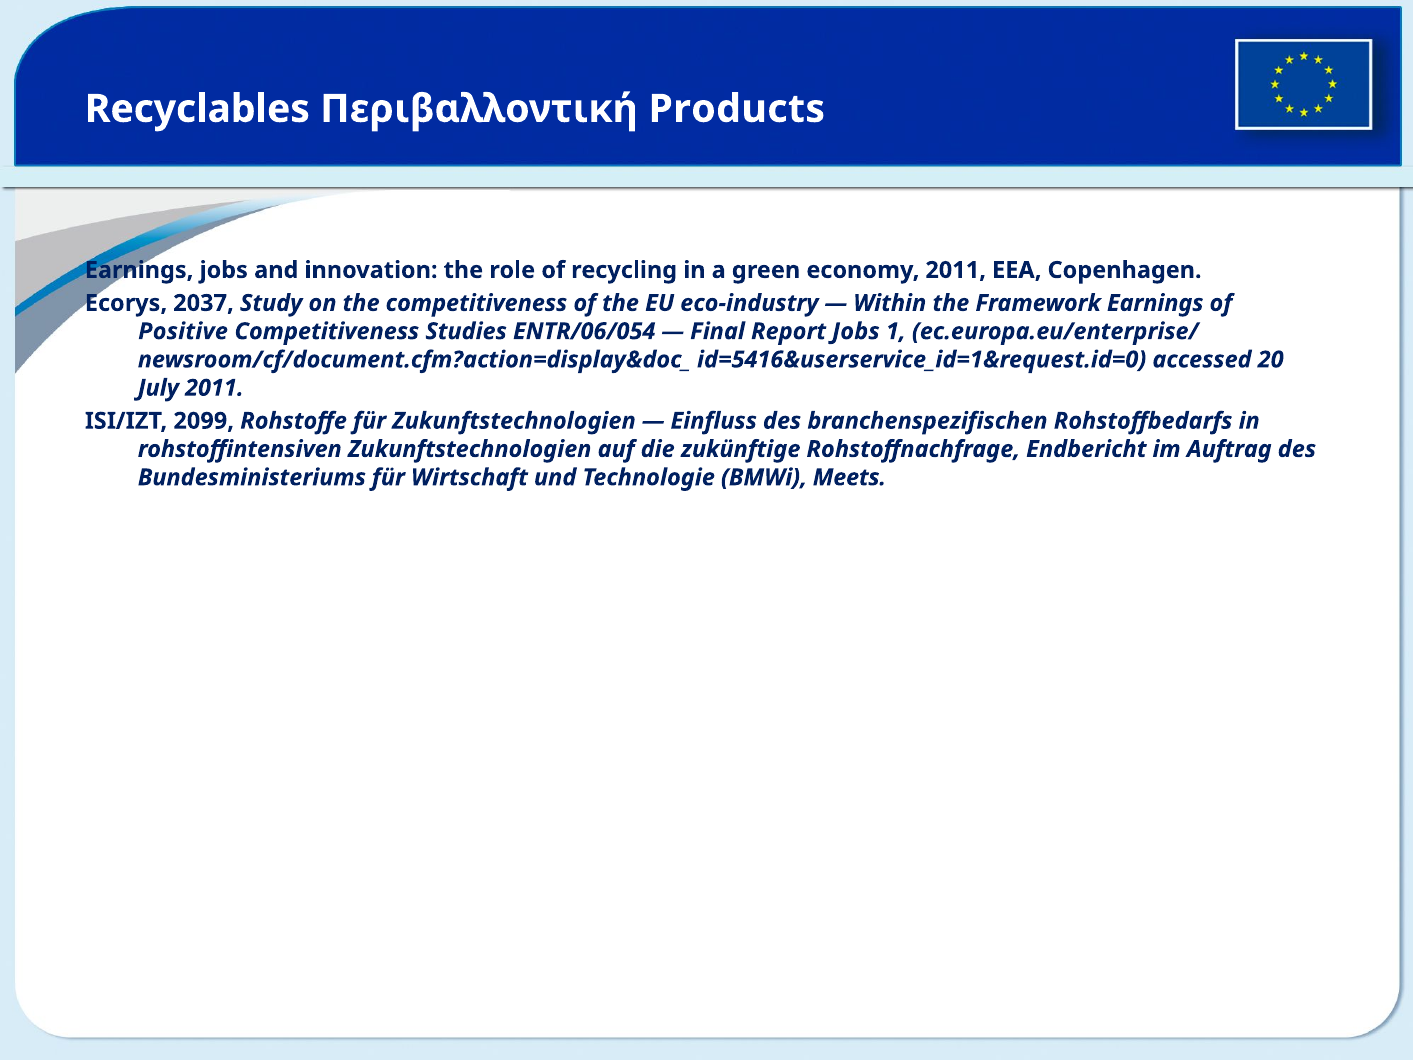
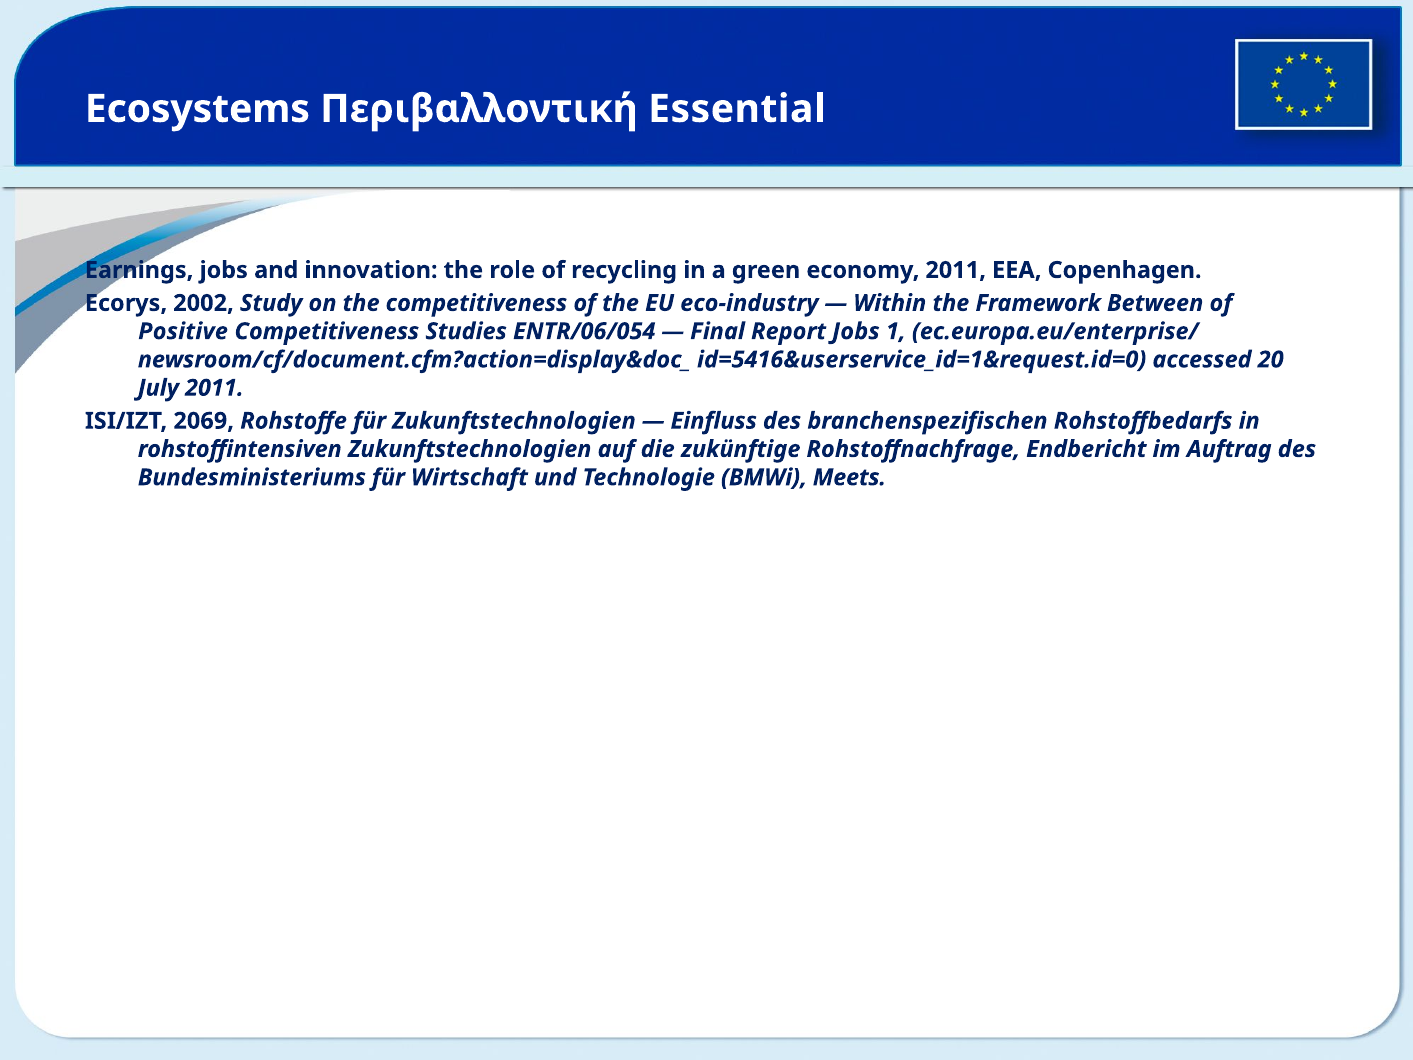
Recyclables: Recyclables -> Ecosystems (197, 109)
Products: Products -> Essential (737, 109)
2037: 2037 -> 2002 (203, 303)
Framework Earnings: Earnings -> Between (1155, 303)
2099: 2099 -> 2069 (204, 421)
